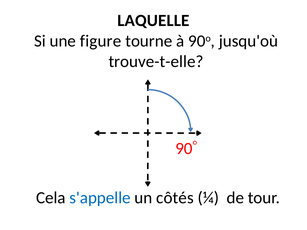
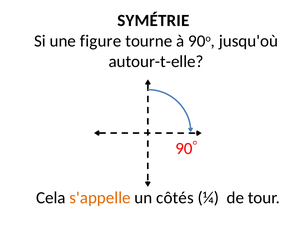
LAQUELLE: LAQUELLE -> SYMÉTRIE (153, 21)
trouve-t-elle: trouve-t-elle -> autour-t-elle (156, 62)
s'appelle colour: blue -> orange (100, 198)
